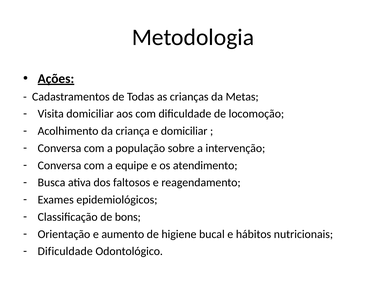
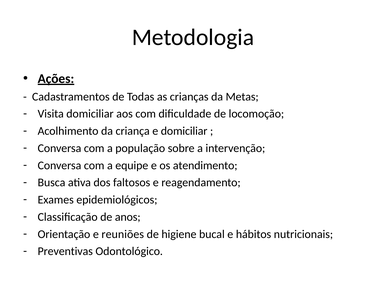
bons: bons -> anos (128, 217)
aumento: aumento -> reuniões (123, 234)
Dificuldade: Dificuldade -> Preventivas (65, 251)
